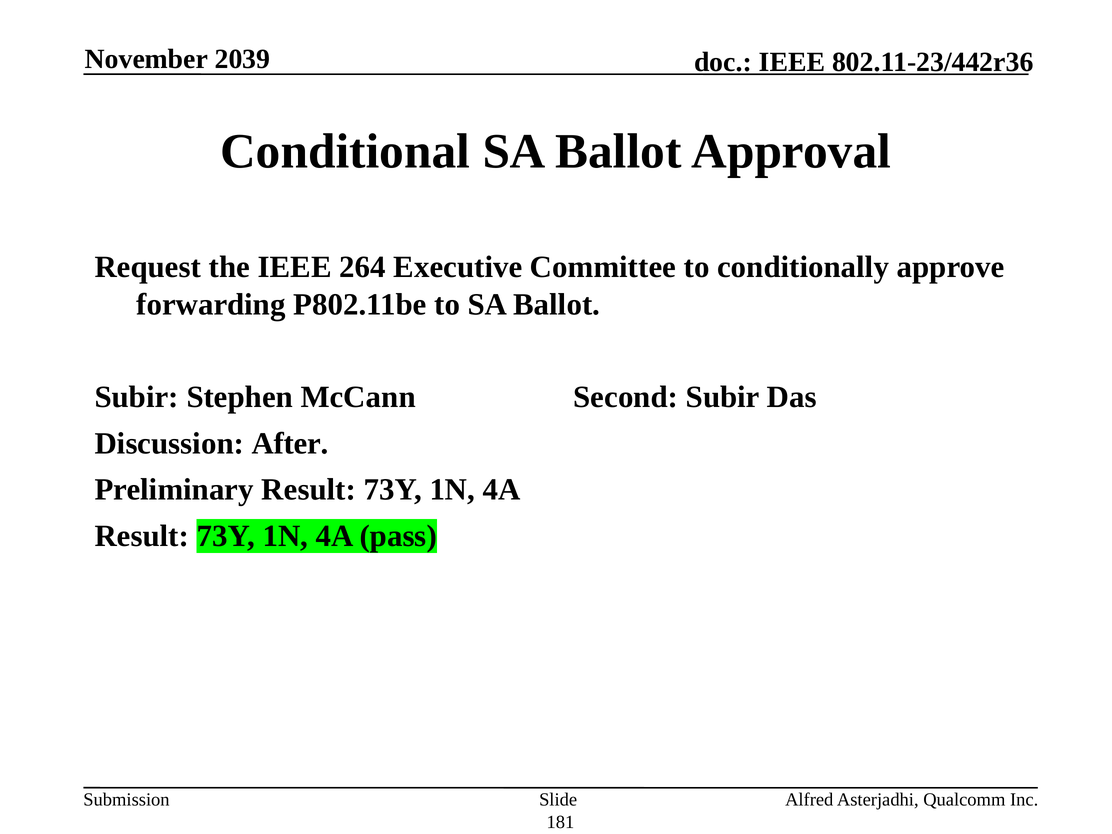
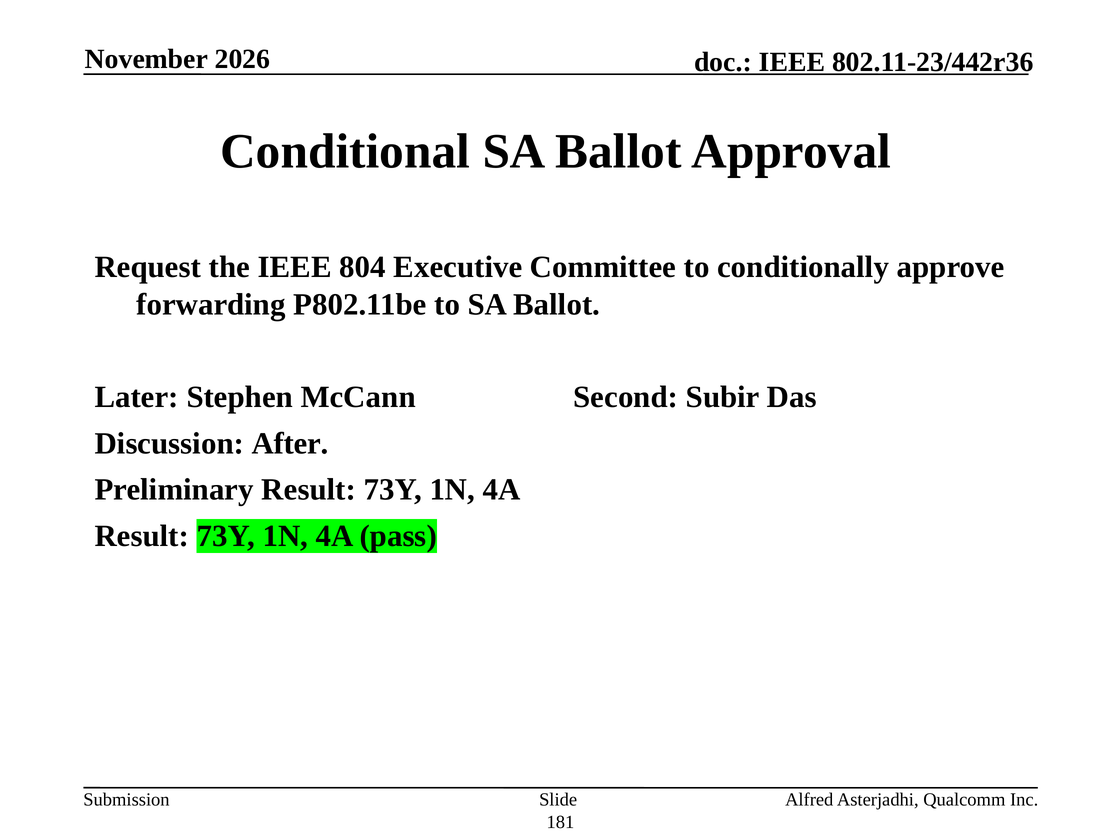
2039: 2039 -> 2026 (242, 59)
264: 264 -> 804 (363, 267)
Subir: Subir -> Later (137, 397)
